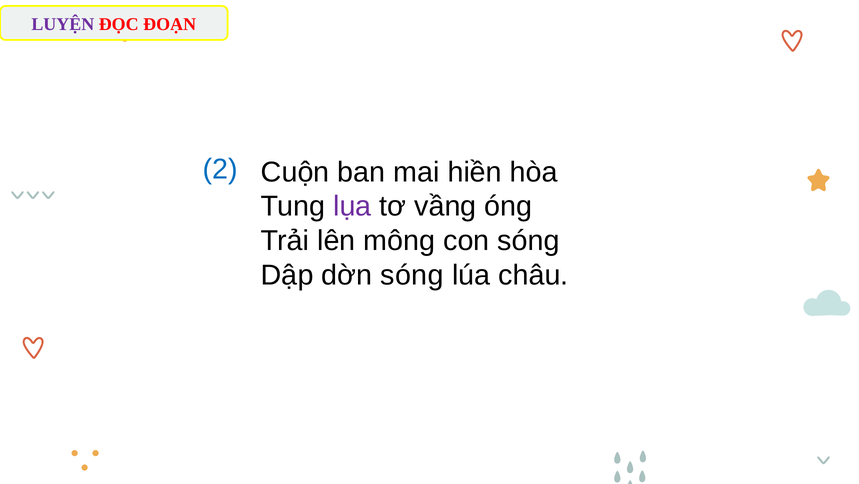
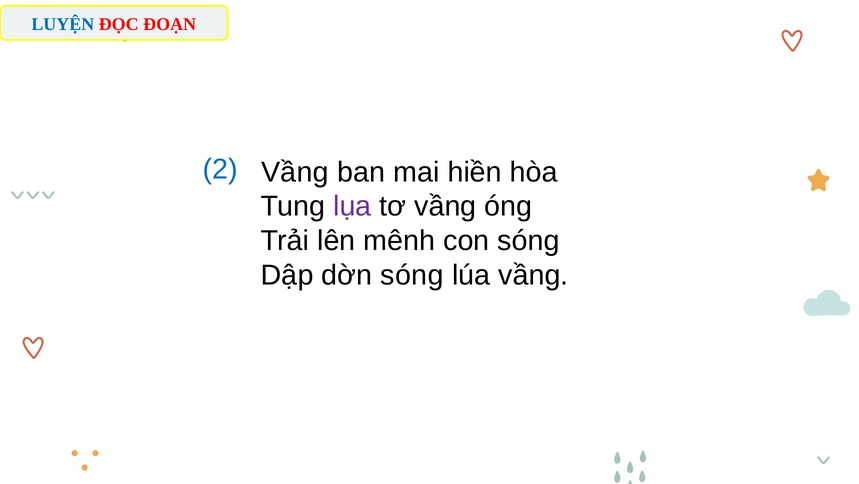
LUYỆN colour: purple -> blue (63, 24)
Cuộn: Cuộn -> Vầng (295, 172)
mông: mông -> mênh (399, 241)
lúa châu: châu -> vầng (533, 276)
